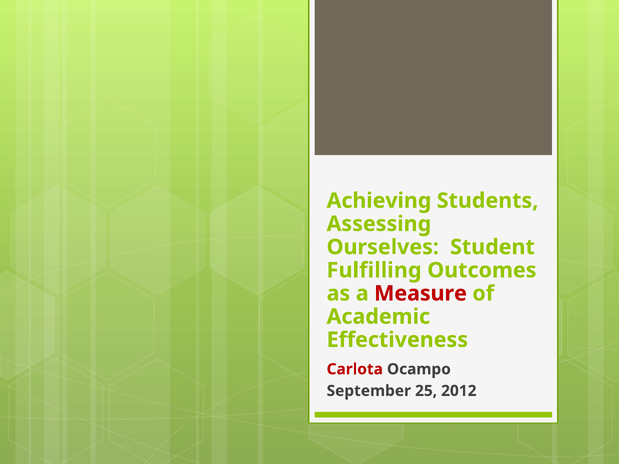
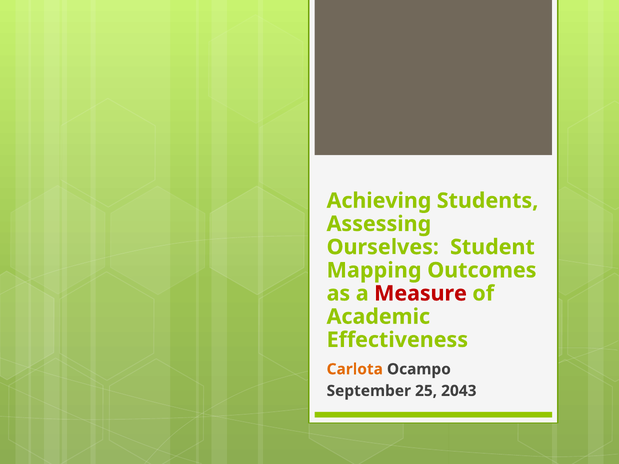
Fulfilling: Fulfilling -> Mapping (374, 270)
Carlota colour: red -> orange (355, 369)
2012: 2012 -> 2043 (459, 391)
